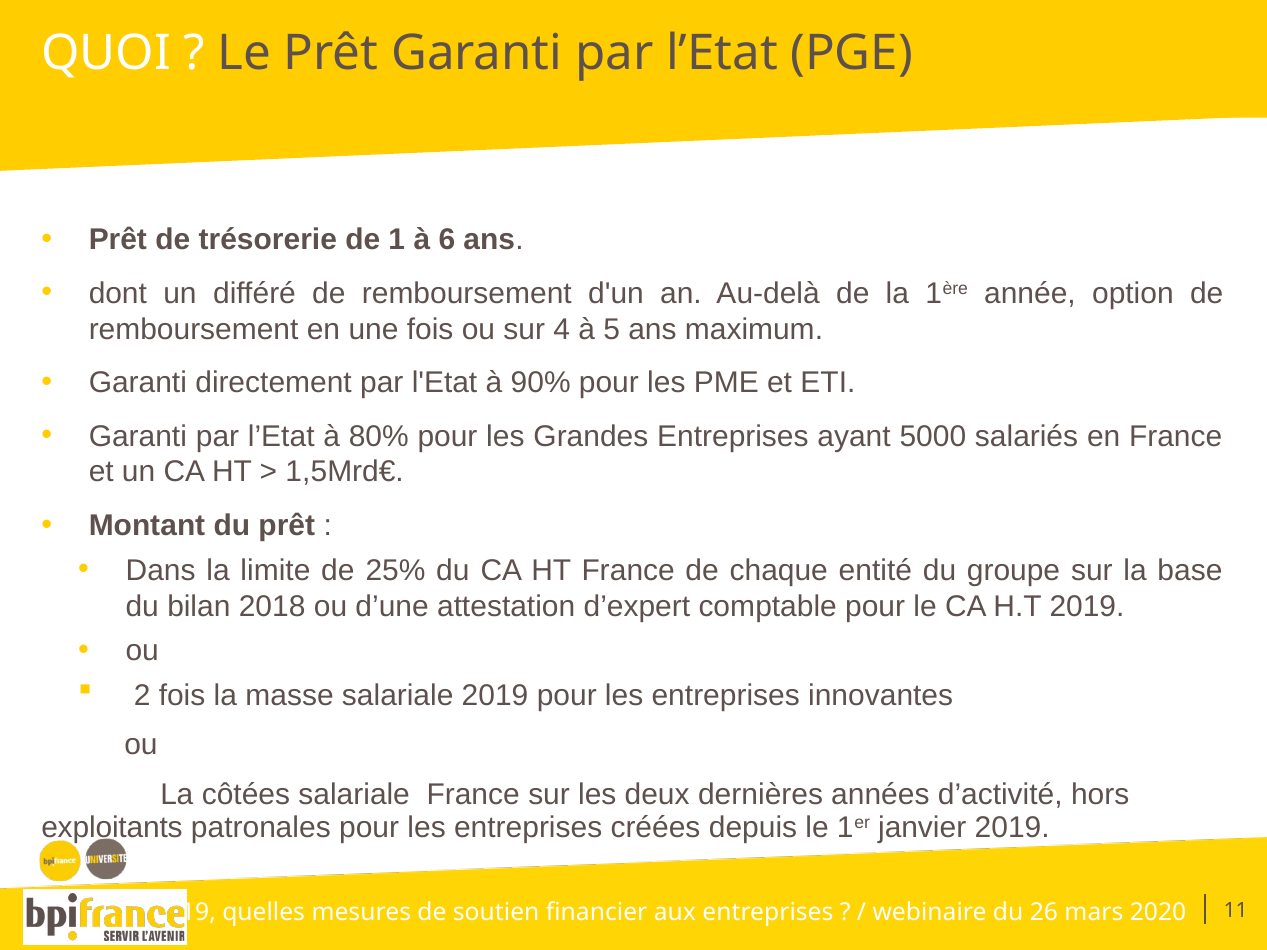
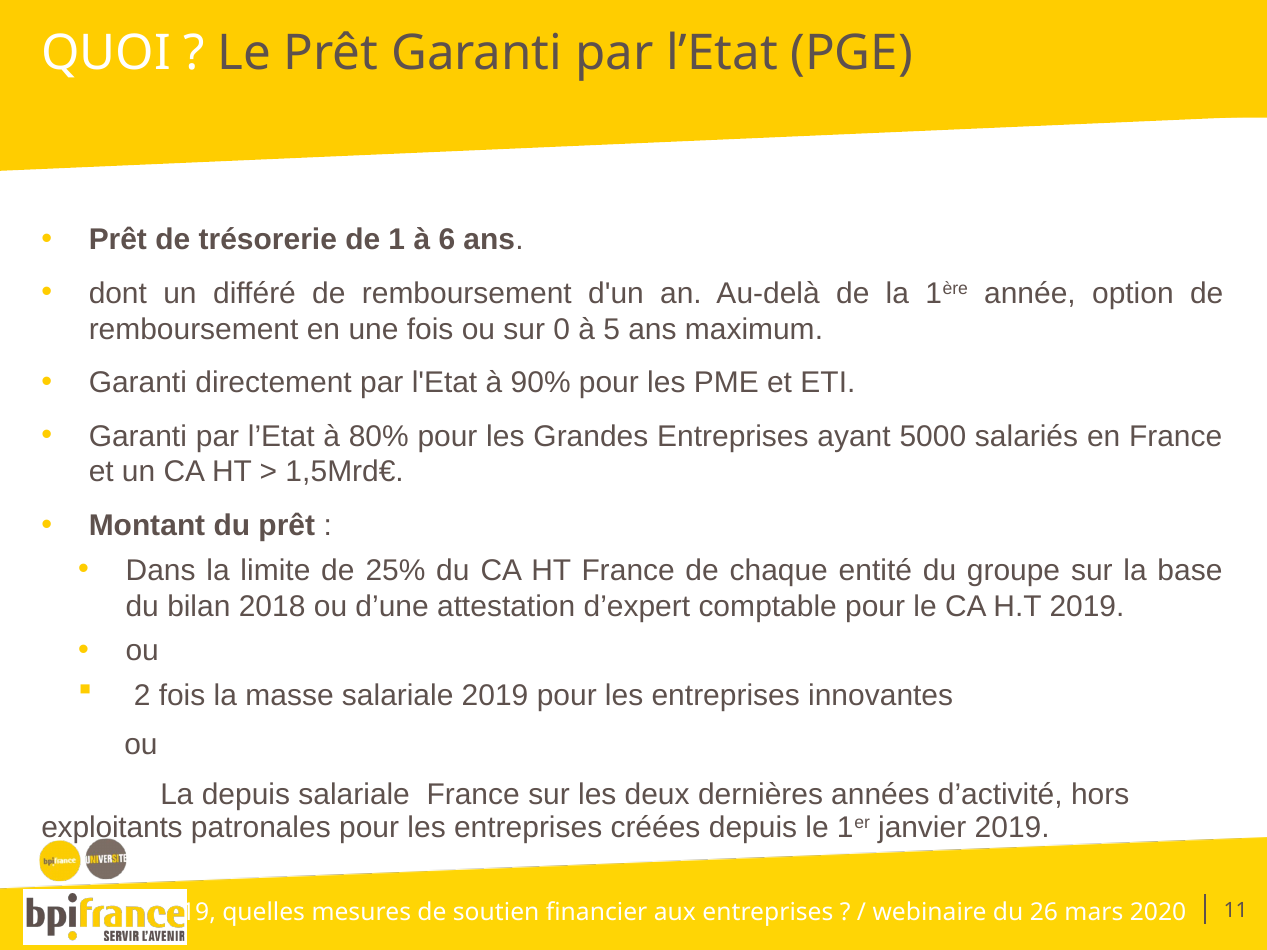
4: 4 -> 0 (562, 329)
La côtées: côtées -> depuis (246, 795)
